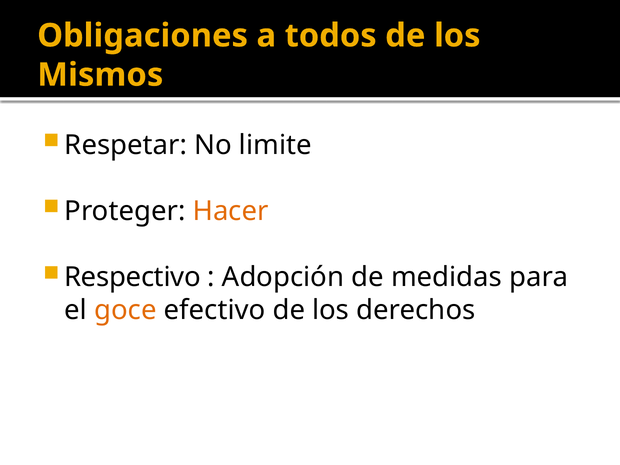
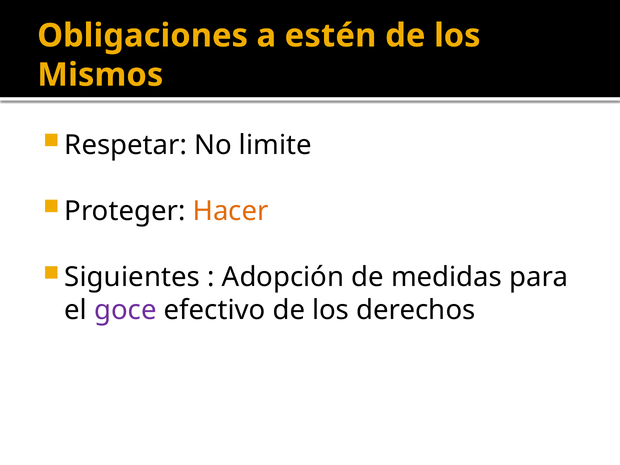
todos: todos -> estén (331, 36)
Respectivo: Respectivo -> Siguientes (132, 277)
goce colour: orange -> purple (125, 310)
